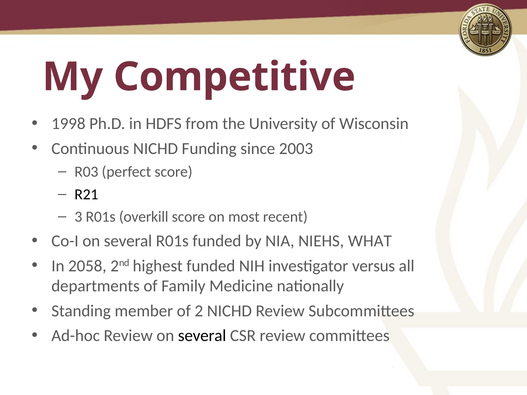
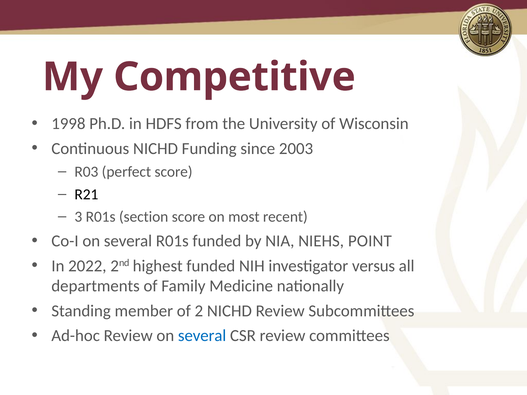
overkill: overkill -> section (144, 217)
WHAT: WHAT -> POINT (370, 241)
2058: 2058 -> 2022 (87, 266)
several colour: black -> blue (202, 336)
